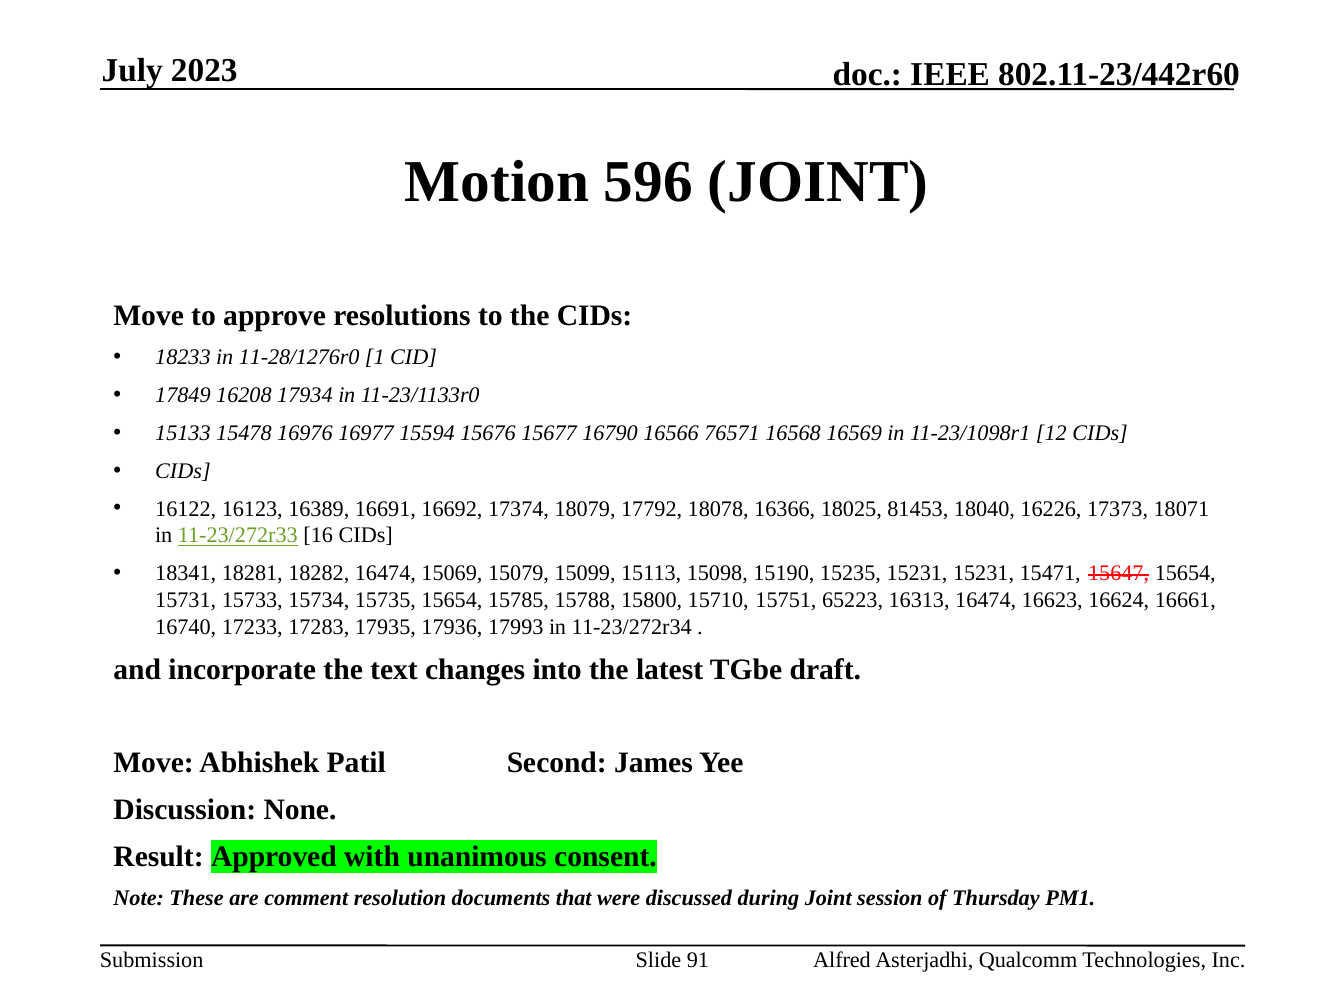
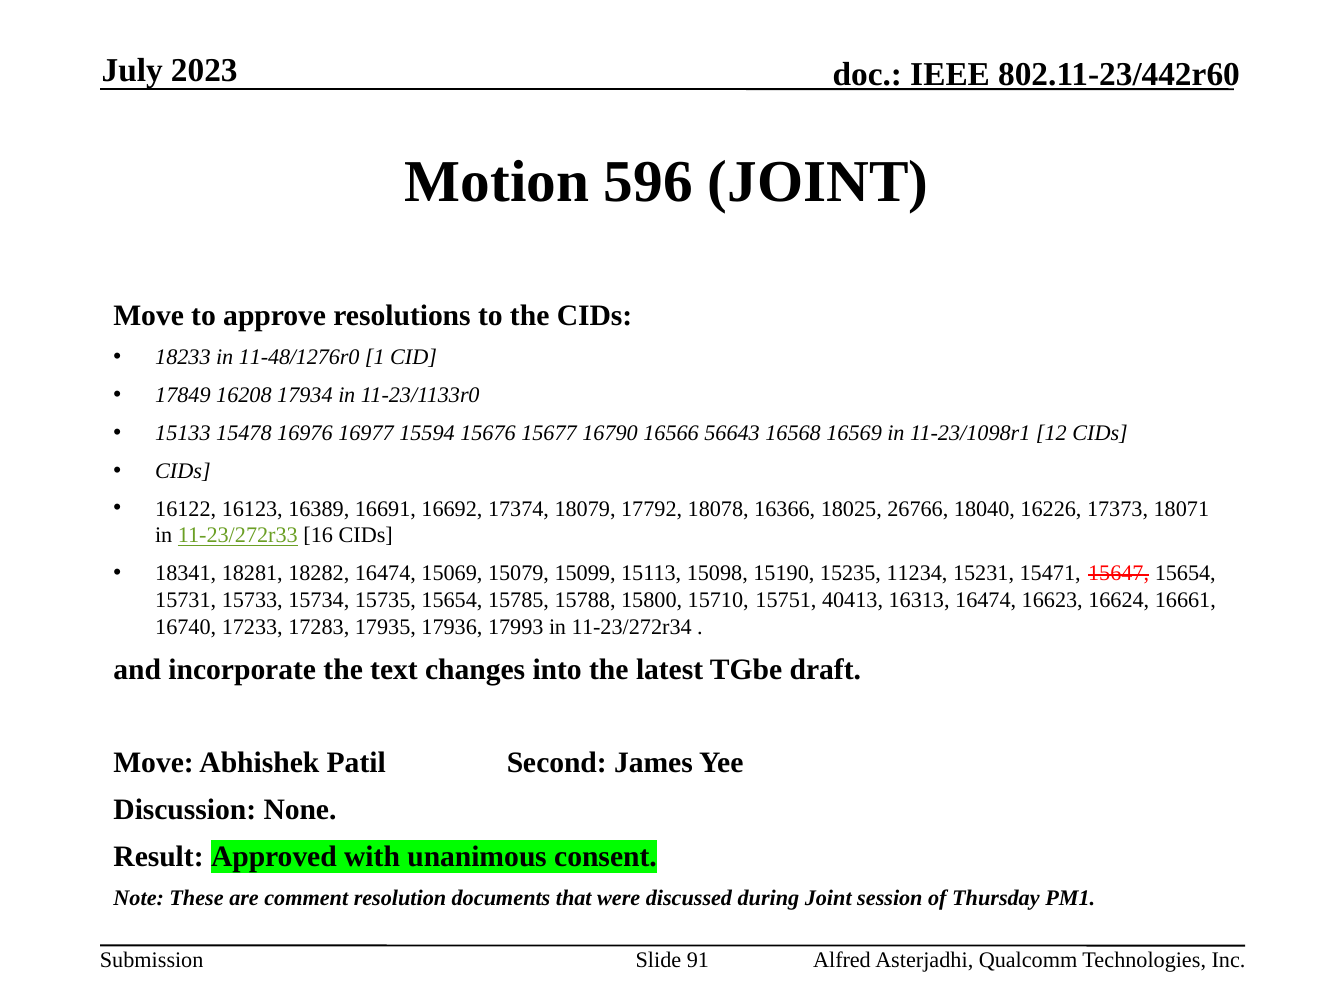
11-28/1276r0: 11-28/1276r0 -> 11-48/1276r0 (299, 357)
76571: 76571 -> 56643 (732, 433)
81453: 81453 -> 26766 (918, 509)
15235 15231: 15231 -> 11234 (917, 573)
65223: 65223 -> 40413 (853, 600)
